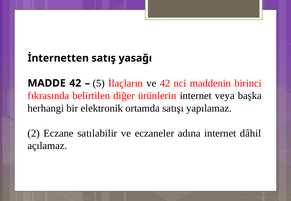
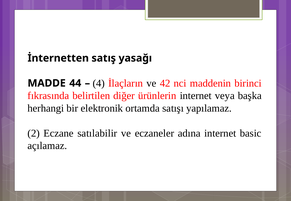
MADDE 42: 42 -> 44 (75, 83)
5: 5 -> 4 (99, 83)
dâhil: dâhil -> basic (251, 134)
